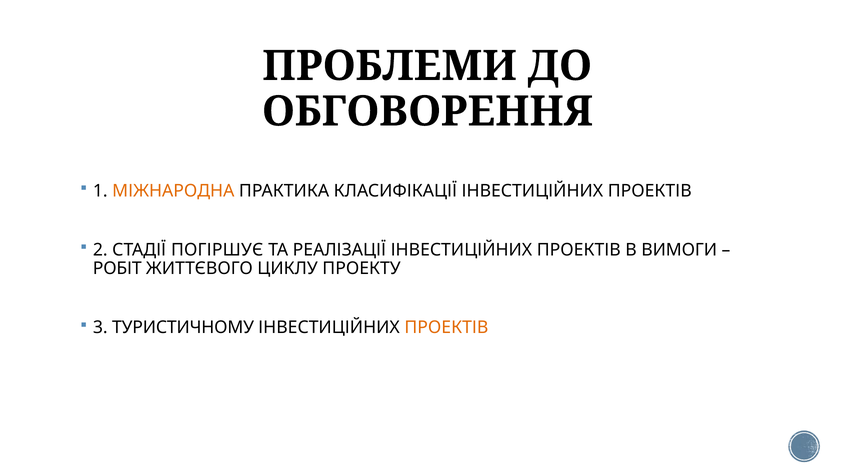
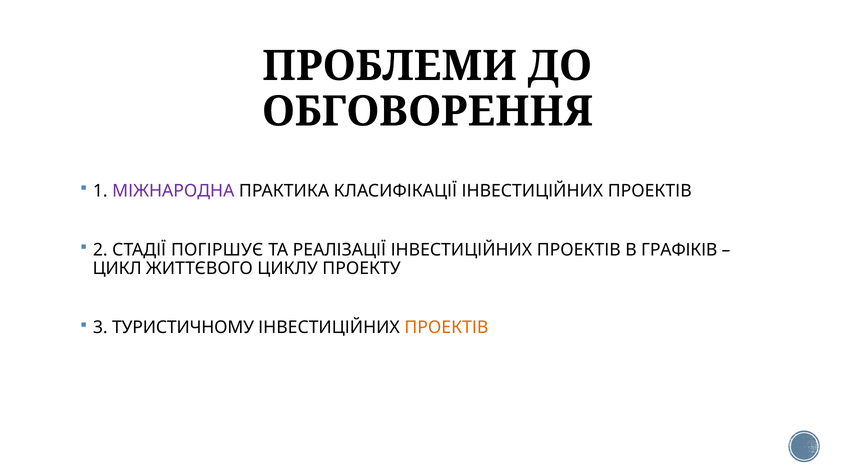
МІЖНАРОДНА colour: orange -> purple (173, 191)
ВИМОГИ: ВИМОГИ -> ГРАФІКІВ (679, 250)
РОБІТ: РОБІТ -> ЦИКЛ (117, 269)
